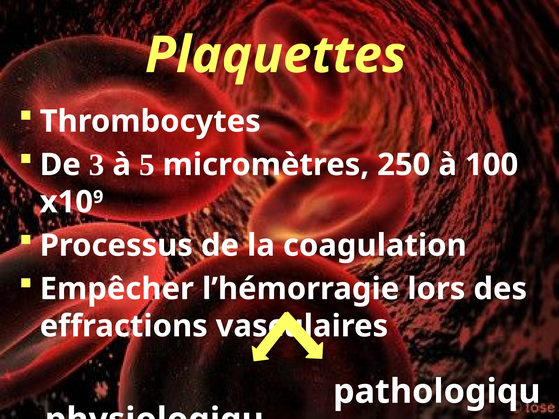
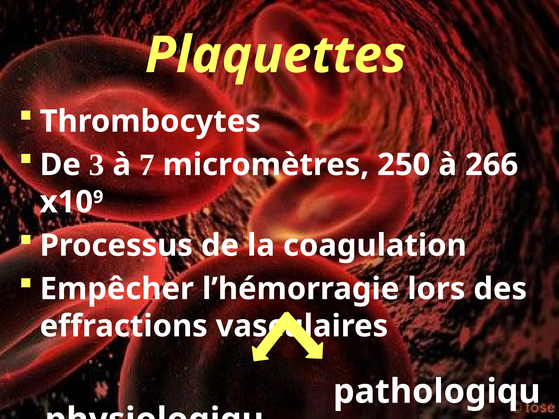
5: 5 -> 7 (147, 165)
100: 100 -> 266 (492, 165)
